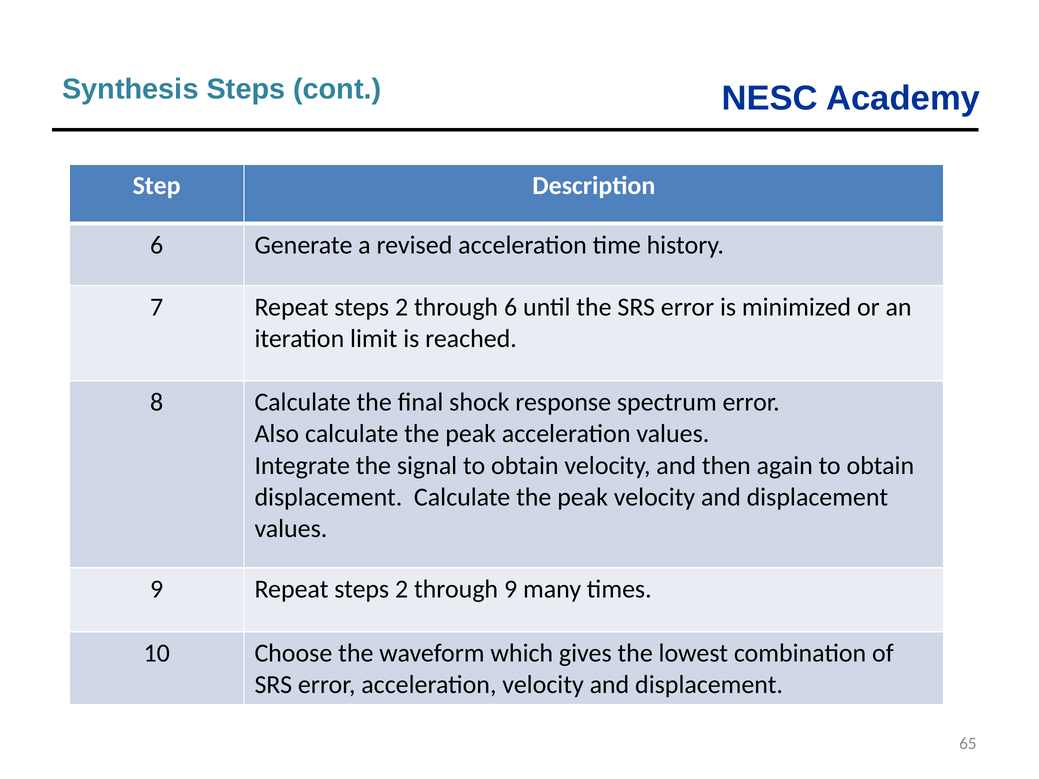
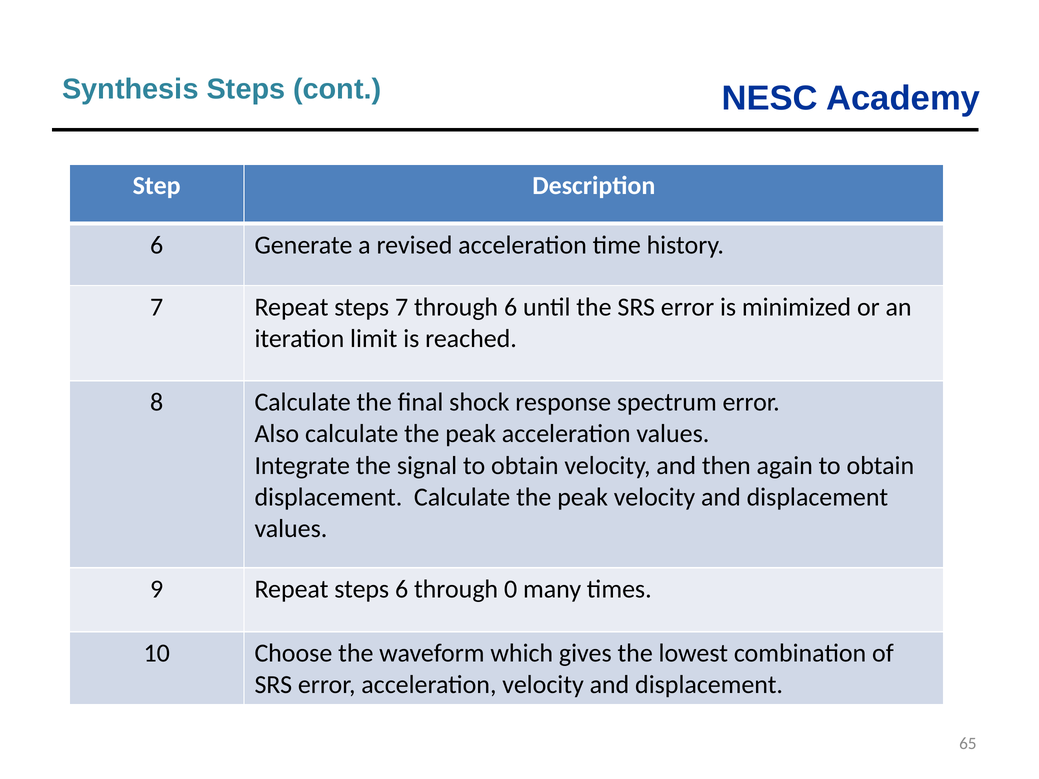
7 Repeat steps 2: 2 -> 7 (402, 307)
9 Repeat steps 2: 2 -> 6 (402, 589)
through 9: 9 -> 0 (511, 589)
